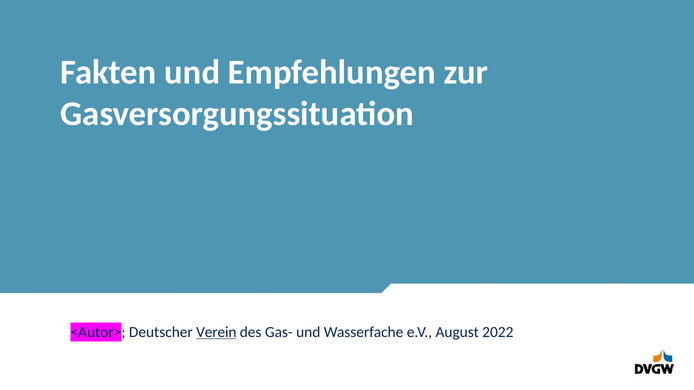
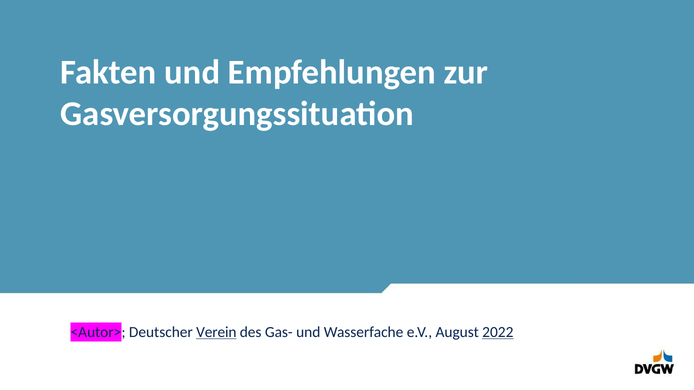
2022 underline: none -> present (498, 332)
